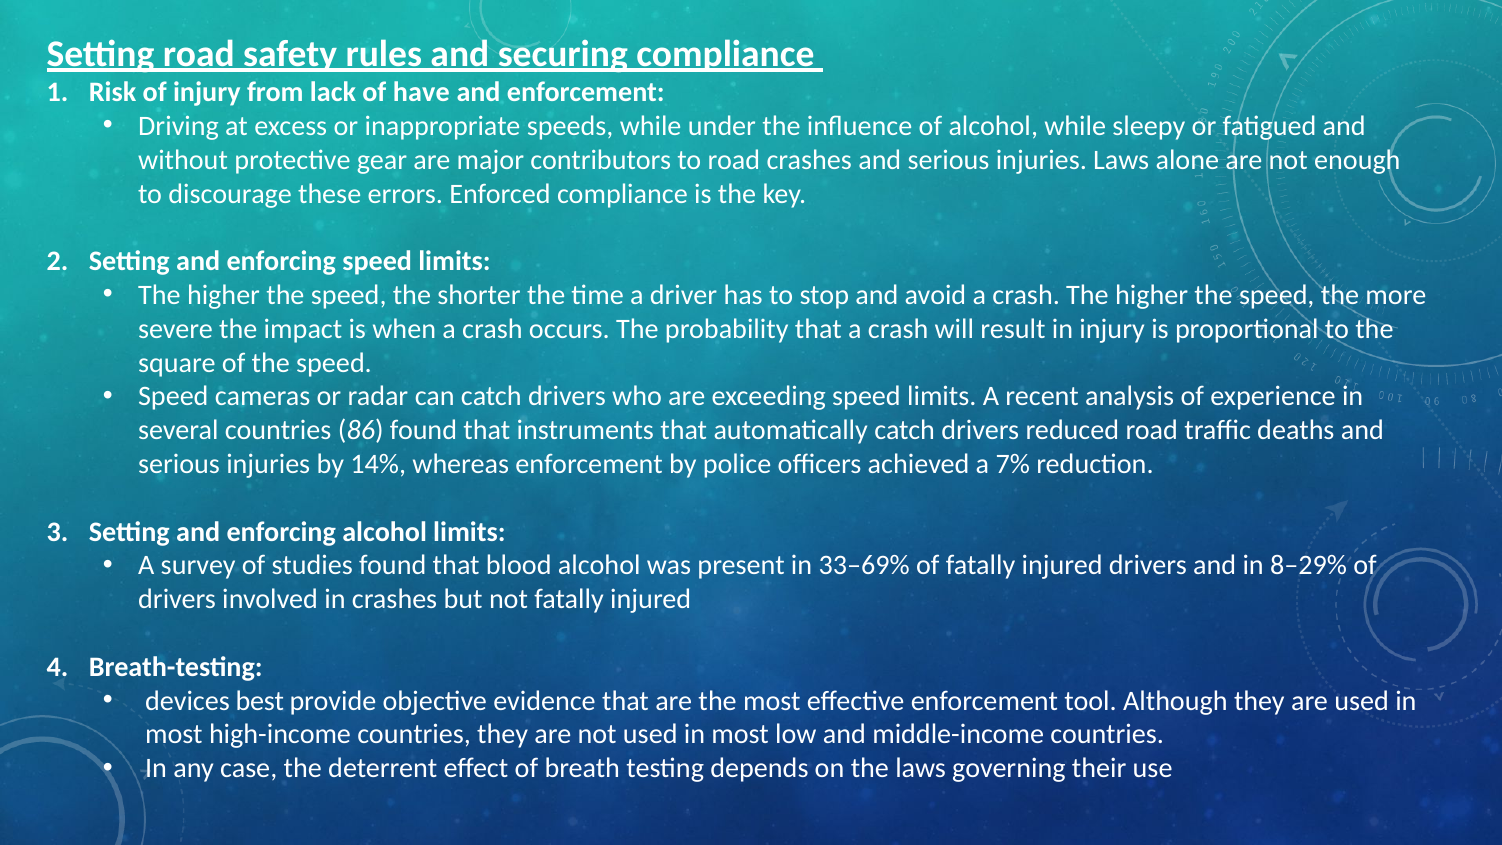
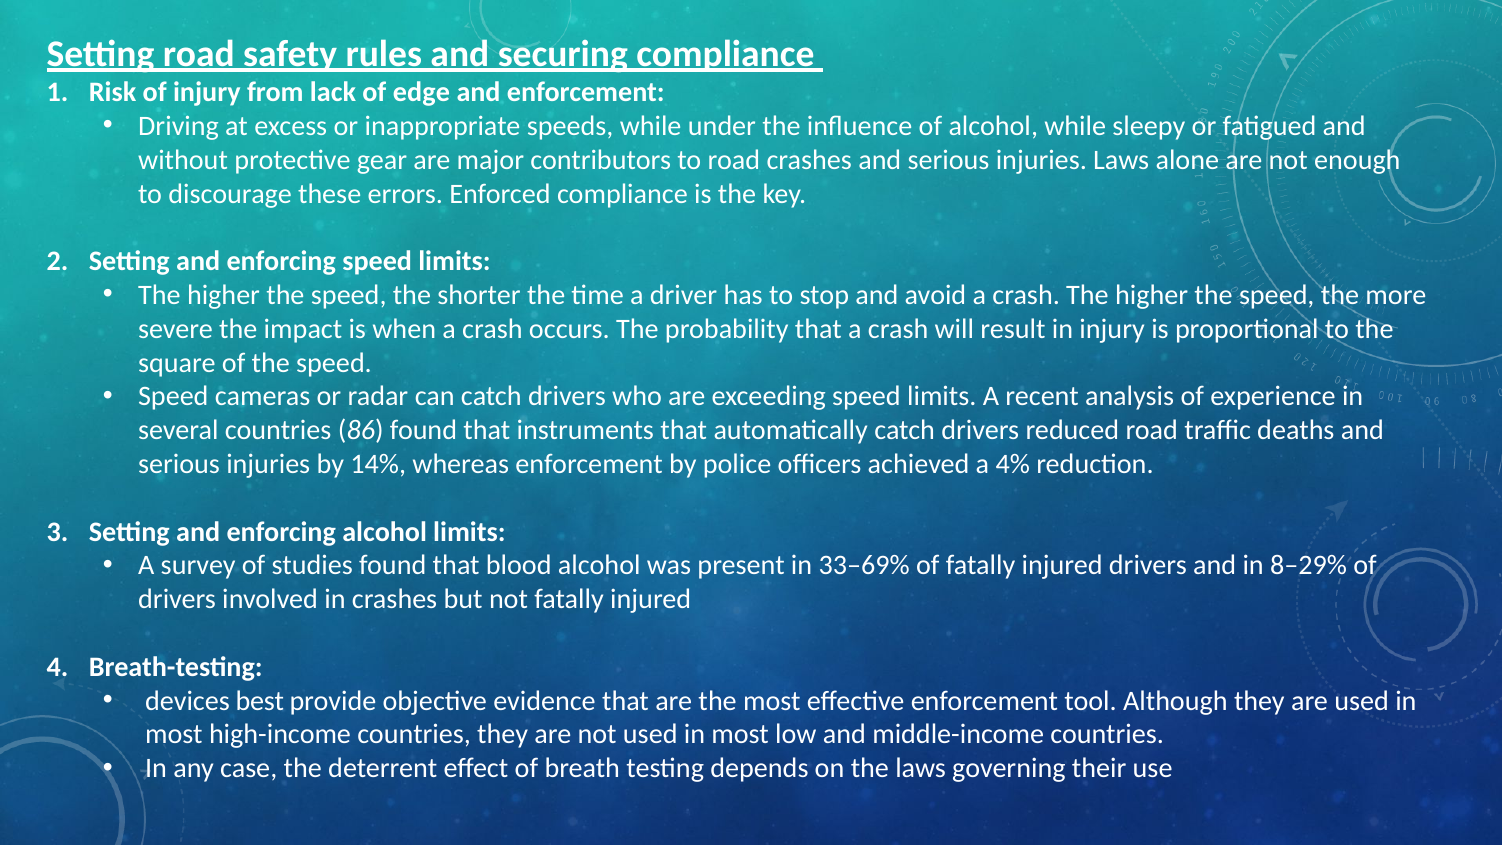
have: have -> edge (421, 92)
7%: 7% -> 4% (1013, 464)
